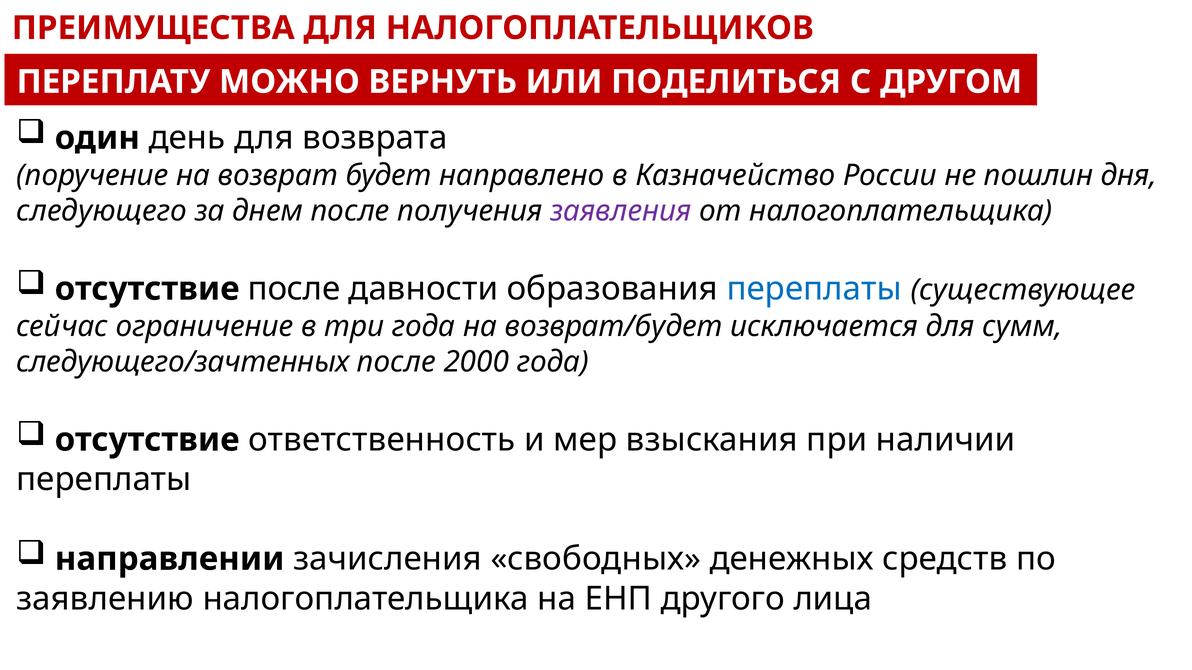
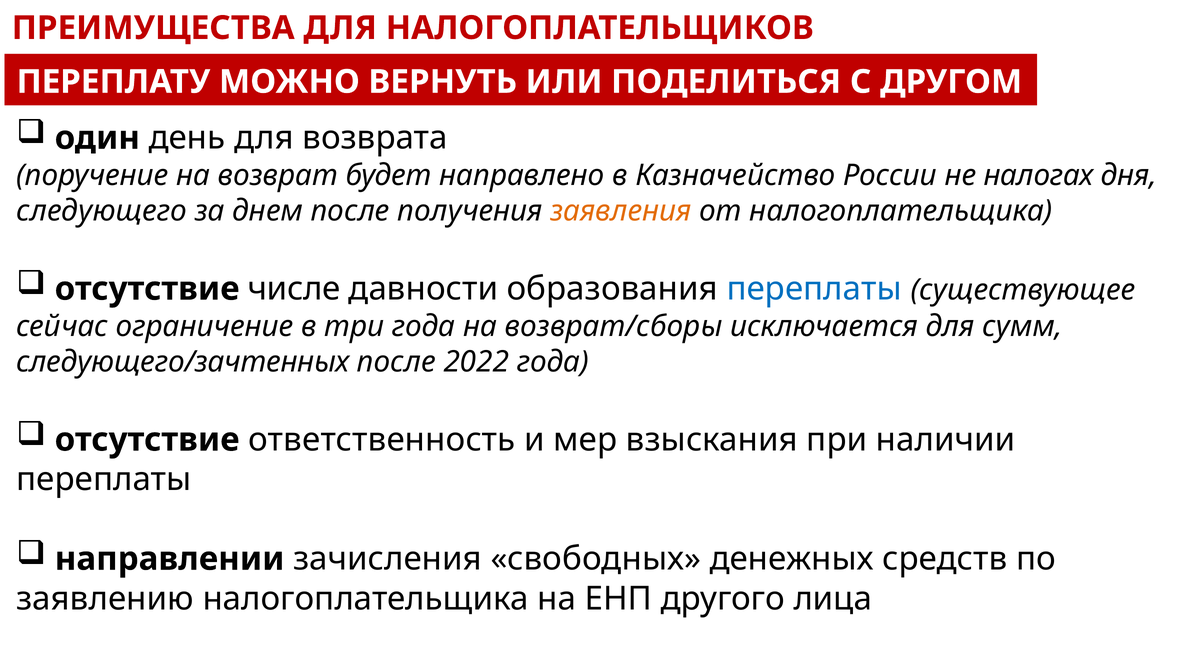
пошлин: пошлин -> налогах (1039, 176)
заявления colour: purple -> orange (621, 211)
отсутствие после: после -> числе (294, 289)
возврат/будет: возврат/будет -> возврат/сборы (614, 327)
2000: 2000 -> 2022 (476, 362)
